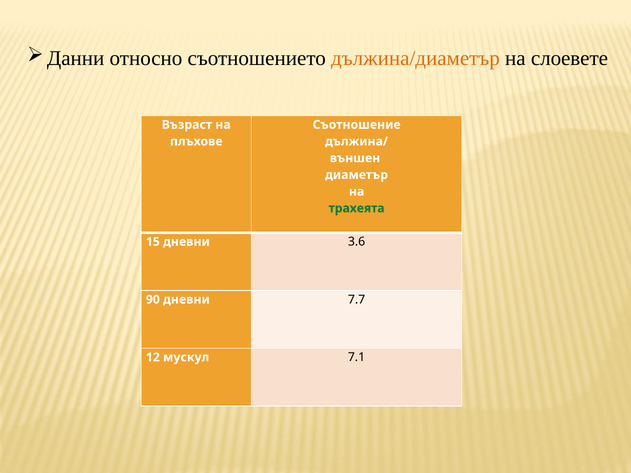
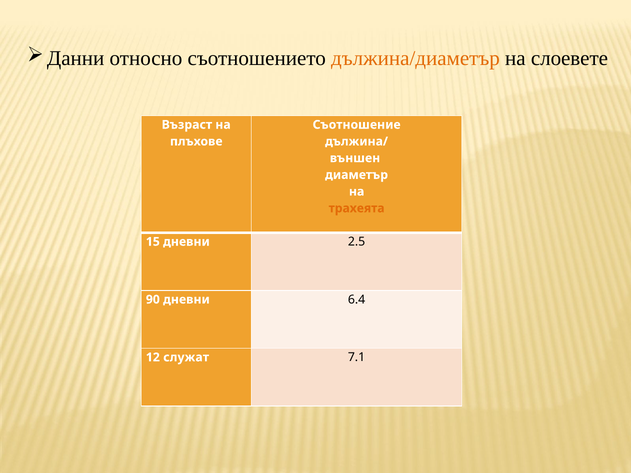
трахеята colour: green -> orange (357, 208)
3.6: 3.6 -> 2.5 (357, 242)
7.7: 7.7 -> 6.4 (357, 300)
мускул: мускул -> служат (186, 358)
